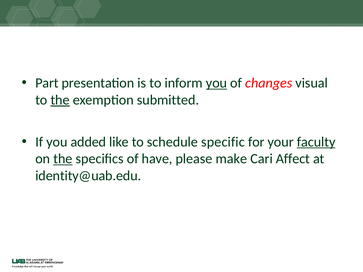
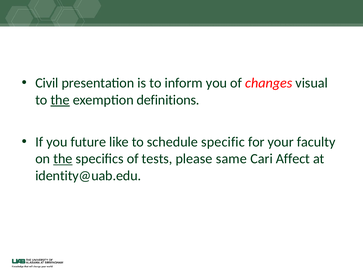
Part: Part -> Civil (47, 83)
you underline: present -> none (217, 83)
submitted: submitted -> definitions (168, 100)
added: added -> future (88, 142)
faculty underline: present -> none (316, 142)
have: have -> tests (157, 159)
make: make -> same (231, 159)
